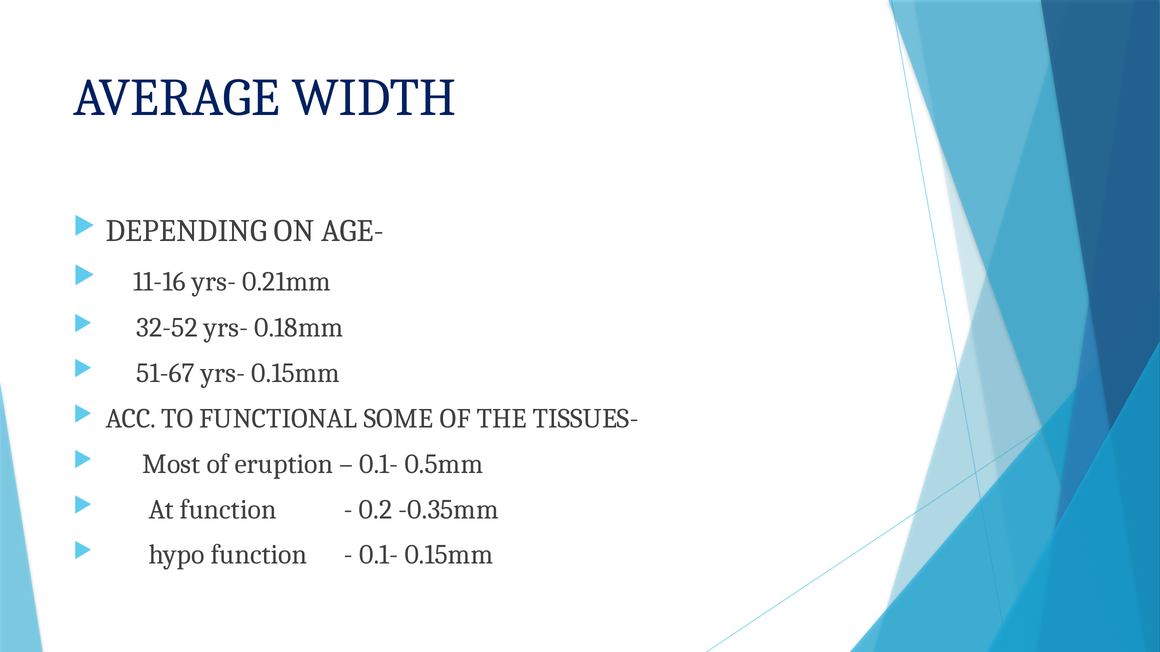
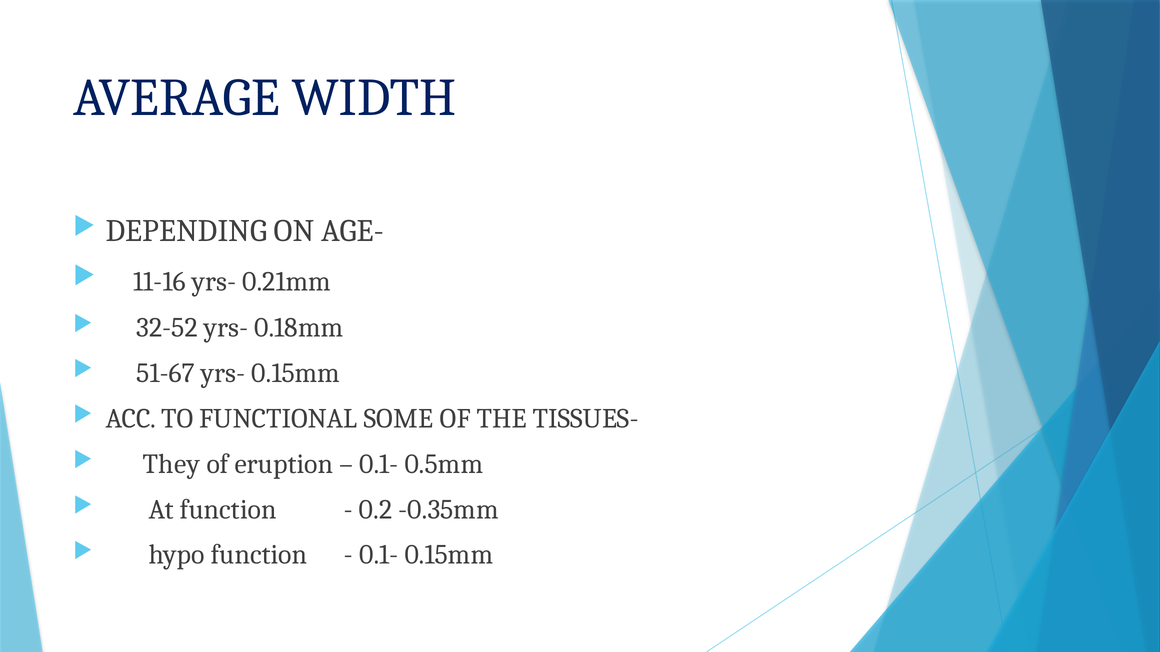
Most: Most -> They (171, 464)
